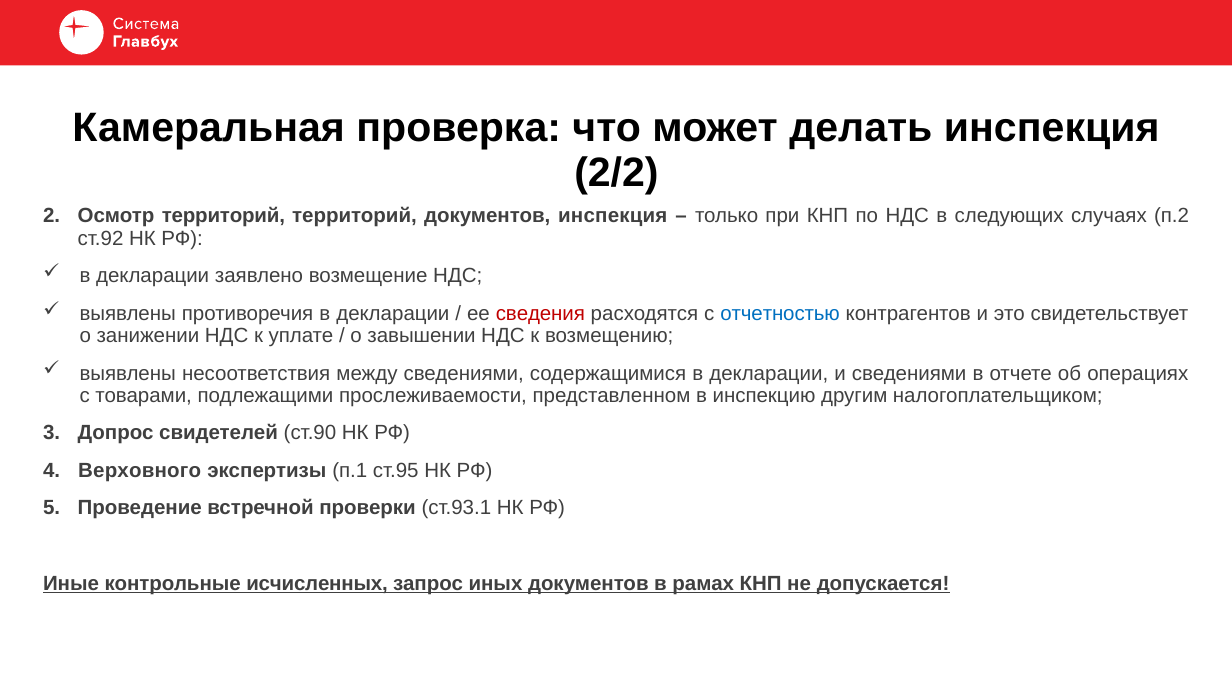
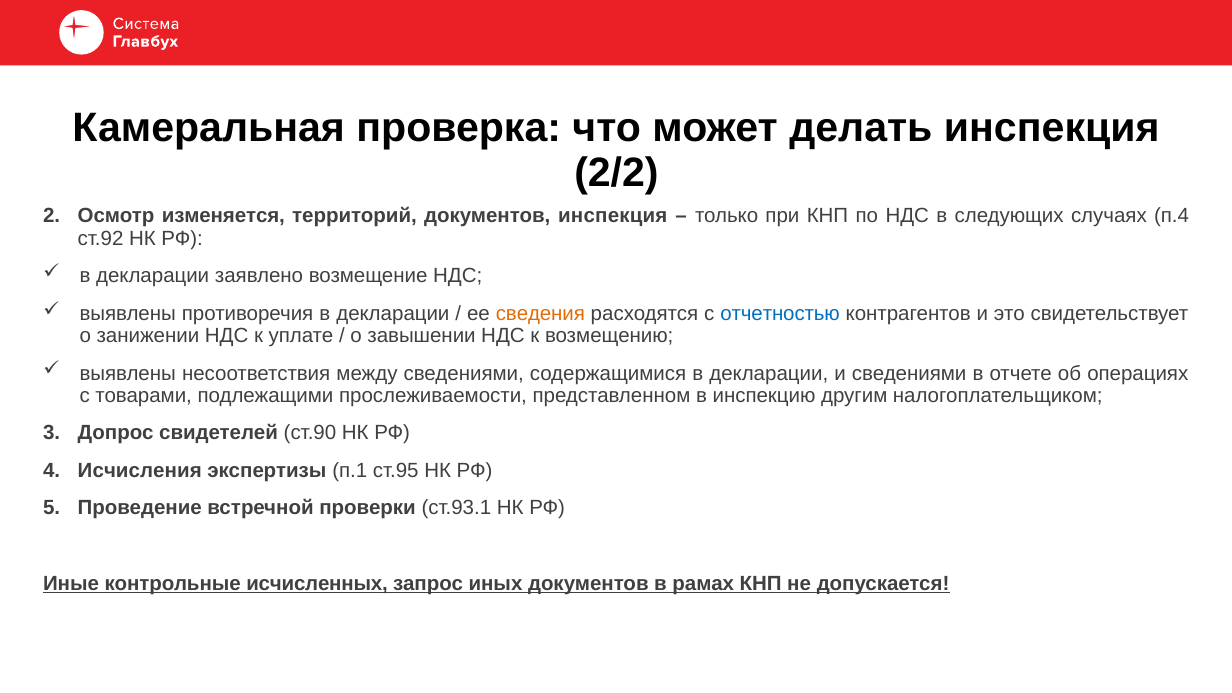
Осмотр территорий: территорий -> изменяется (223, 216)
п.2: п.2 -> п.4 (1172, 216)
сведения colour: red -> orange (540, 314)
Верховного: Верховного -> Исчисления (140, 471)
